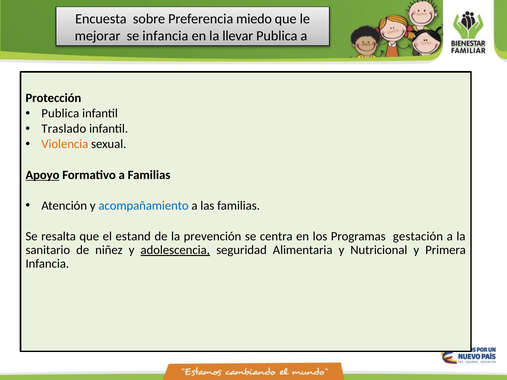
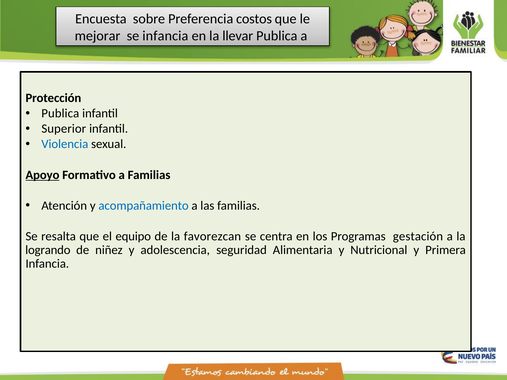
miedo: miedo -> costos (254, 19)
Traslado: Traslado -> Superior (64, 129)
Violencia colour: orange -> blue (65, 144)
estand: estand -> equipo (133, 236)
prevención: prevención -> favorezcan (212, 236)
sanitario: sanitario -> logrando (48, 250)
adolescencia underline: present -> none (175, 250)
